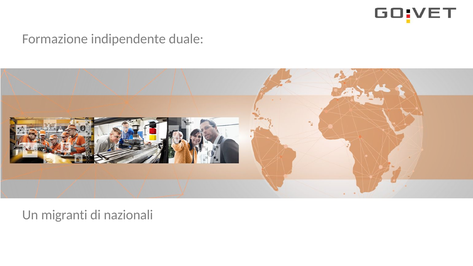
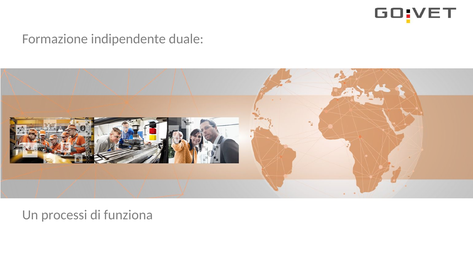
migranti: migranti -> processi (64, 215)
nazionali: nazionali -> funziona (128, 215)
